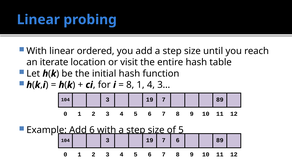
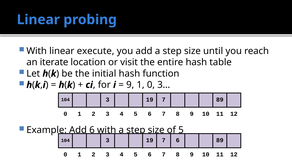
ordered: ordered -> execute (96, 51)
8: 8 -> 9 (130, 85)
1 4: 4 -> 0 (151, 85)
